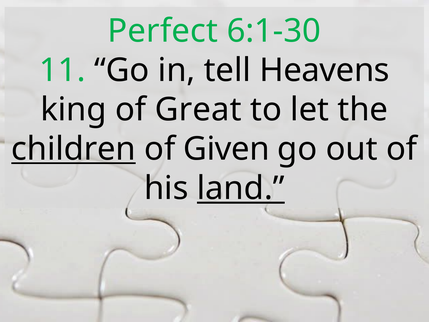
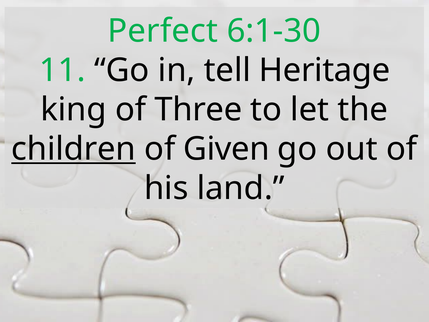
Heavens: Heavens -> Heritage (325, 70)
Great: Great -> Three (198, 110)
land underline: present -> none (241, 188)
